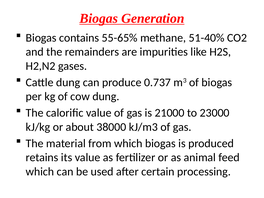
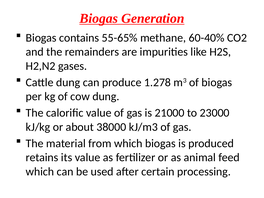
51-40%: 51-40% -> 60-40% (207, 38)
0.737: 0.737 -> 1.278 (158, 82)
